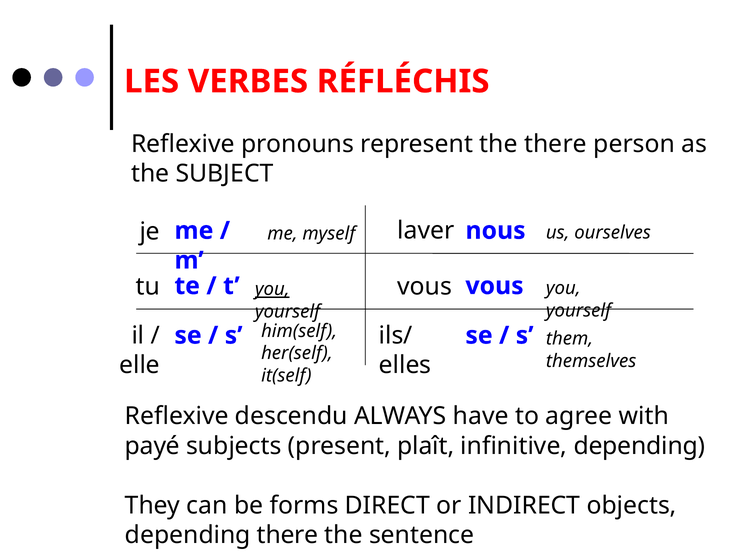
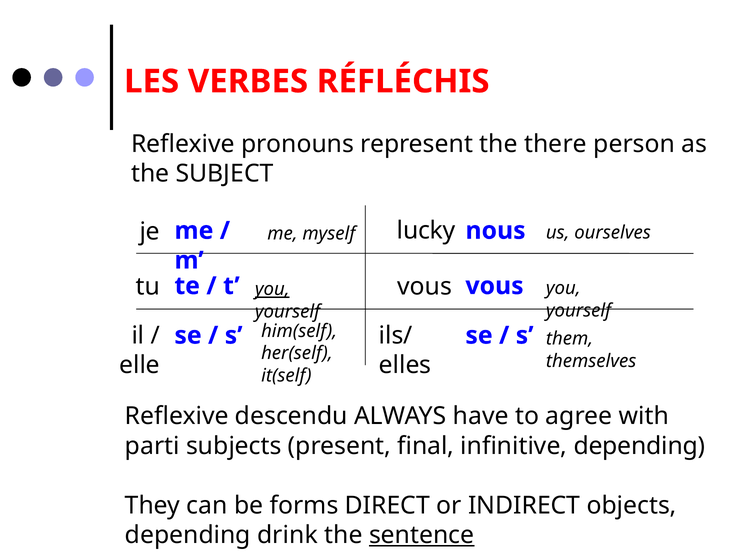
laver: laver -> lucky (426, 231)
payé: payé -> parti (152, 446)
plaît: plaît -> final (426, 446)
depending there: there -> drink (288, 535)
sentence underline: none -> present (422, 535)
